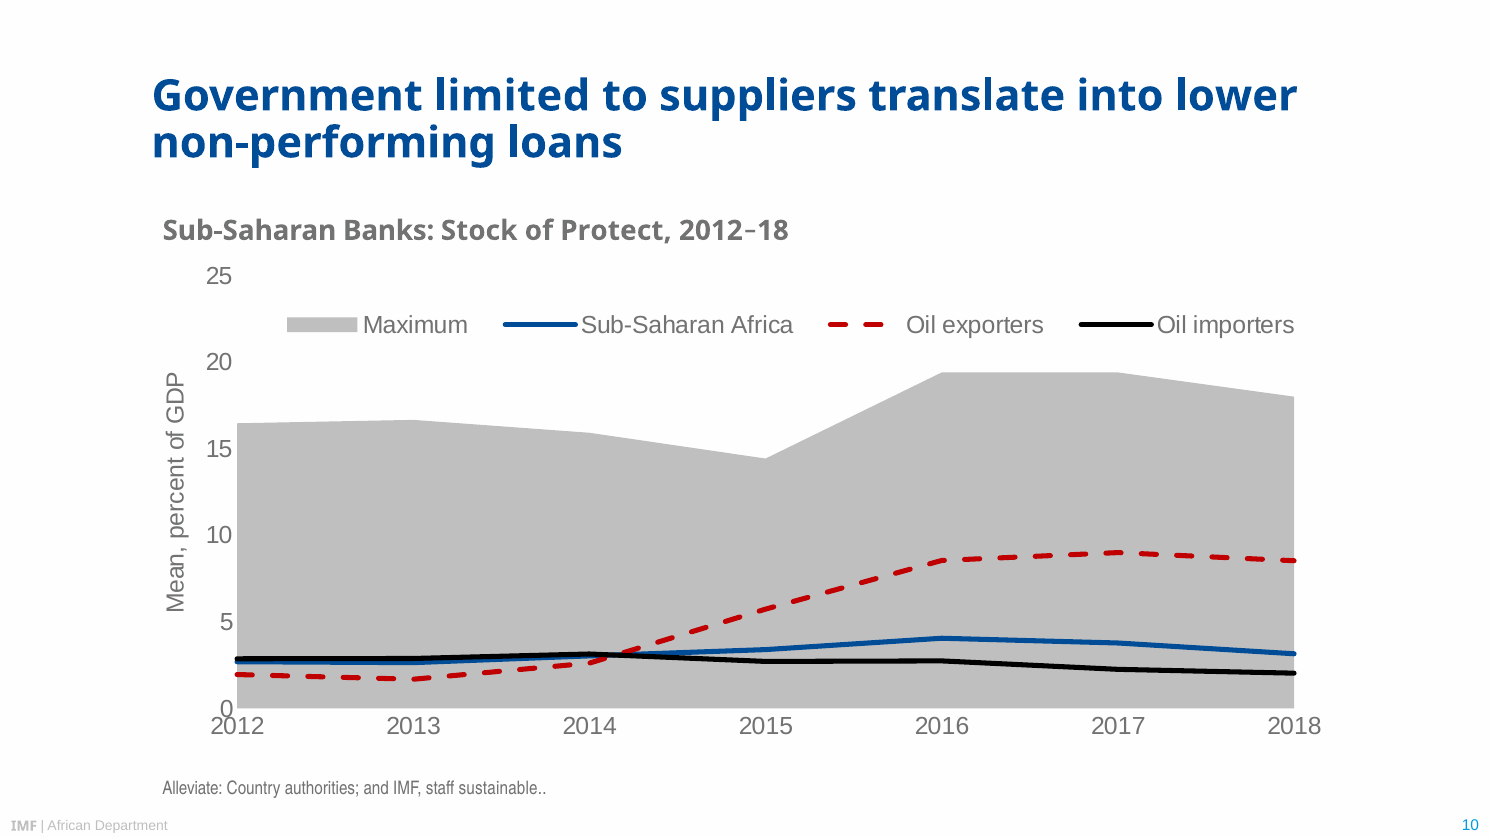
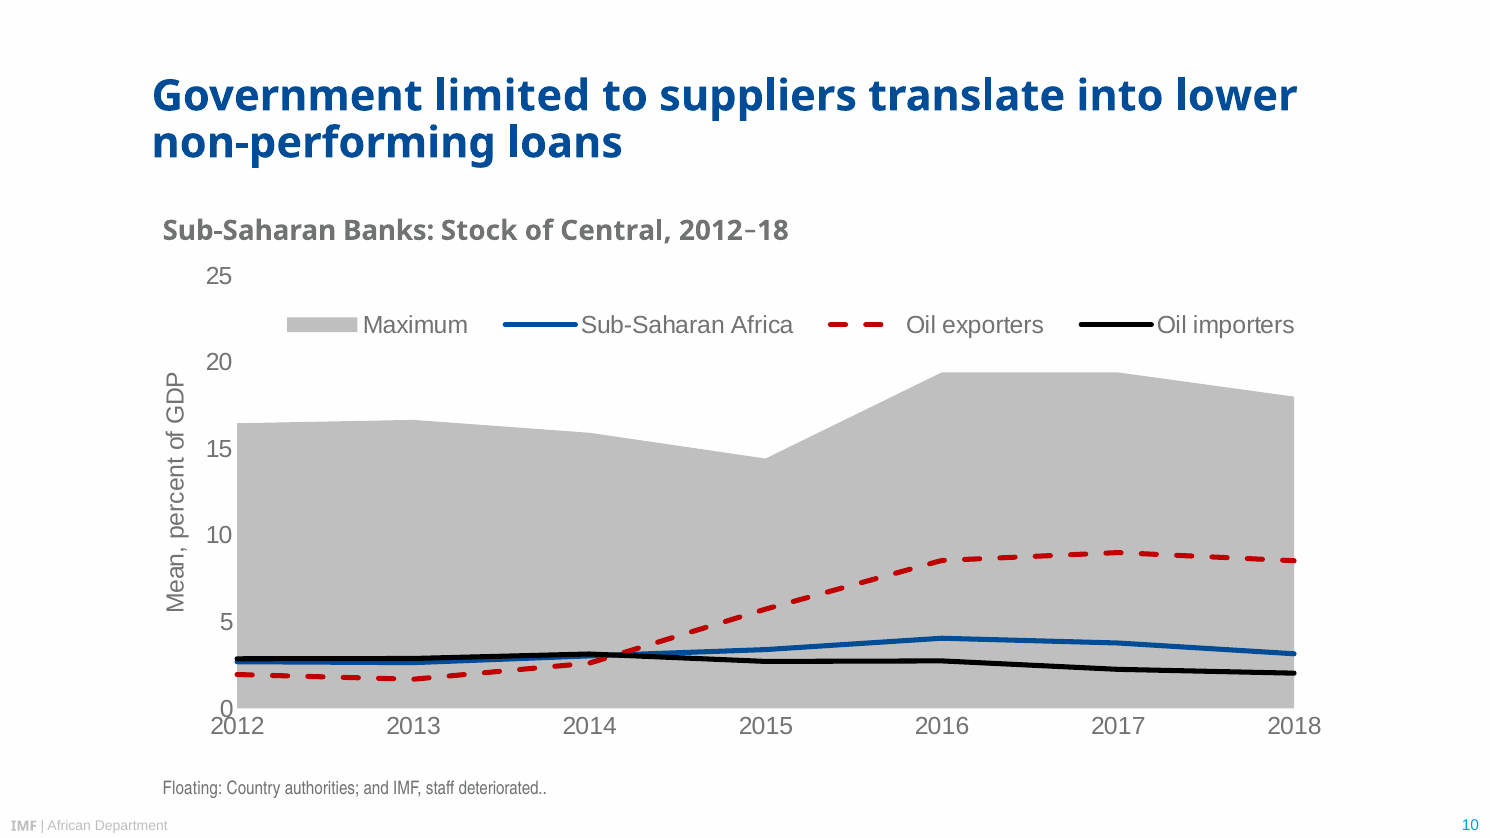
Protect: Protect -> Central (616, 231)
Alleviate: Alleviate -> Floating (192, 789)
sustainable: sustainable -> deteriorated (503, 789)
